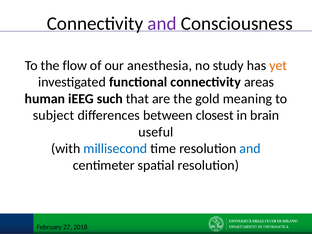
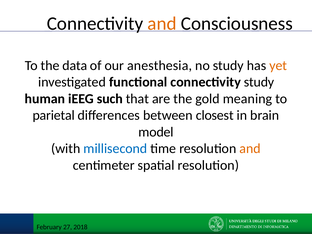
and colour: purple -> orange (162, 24)
flow: flow -> data (75, 65)
connectivity areas: areas -> study (259, 82)
subject: subject -> parietal (54, 115)
useful: useful -> model (156, 132)
and colour: blue -> orange (250, 149)
